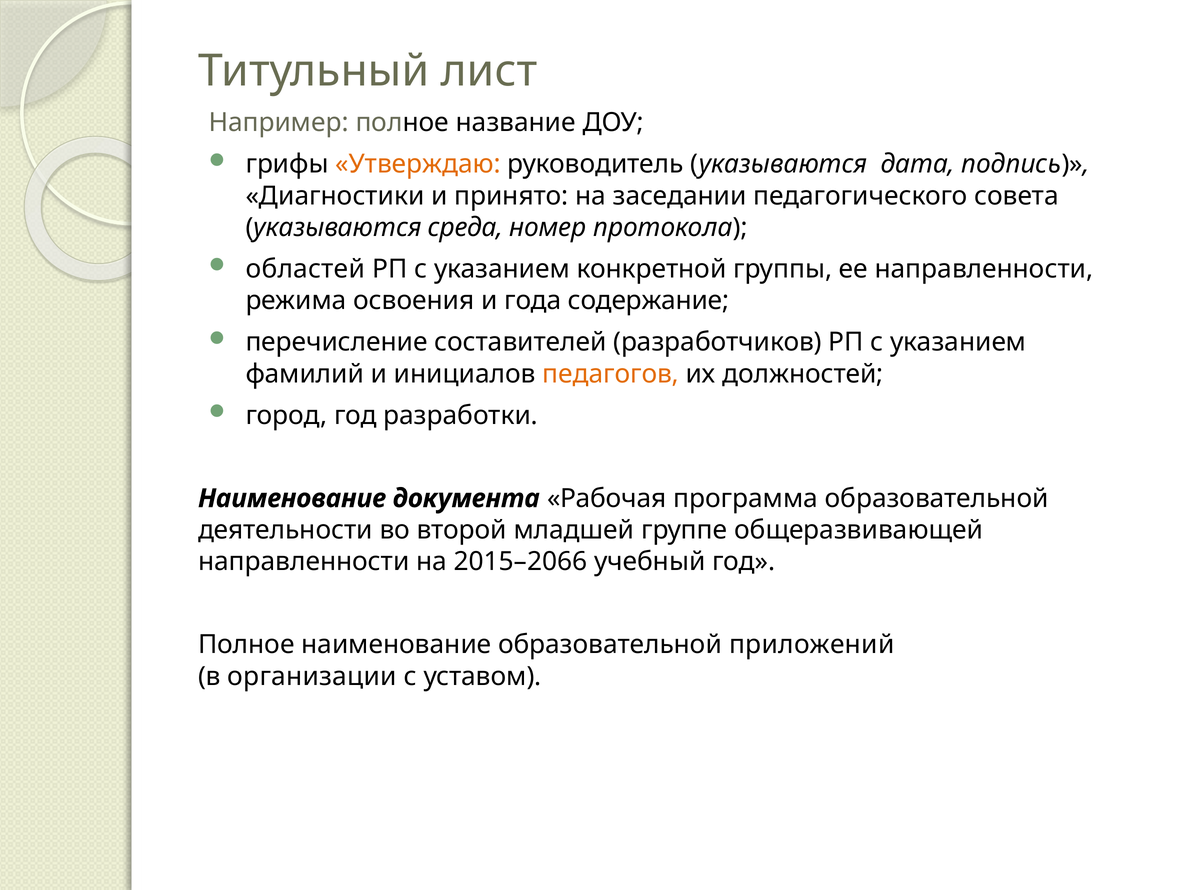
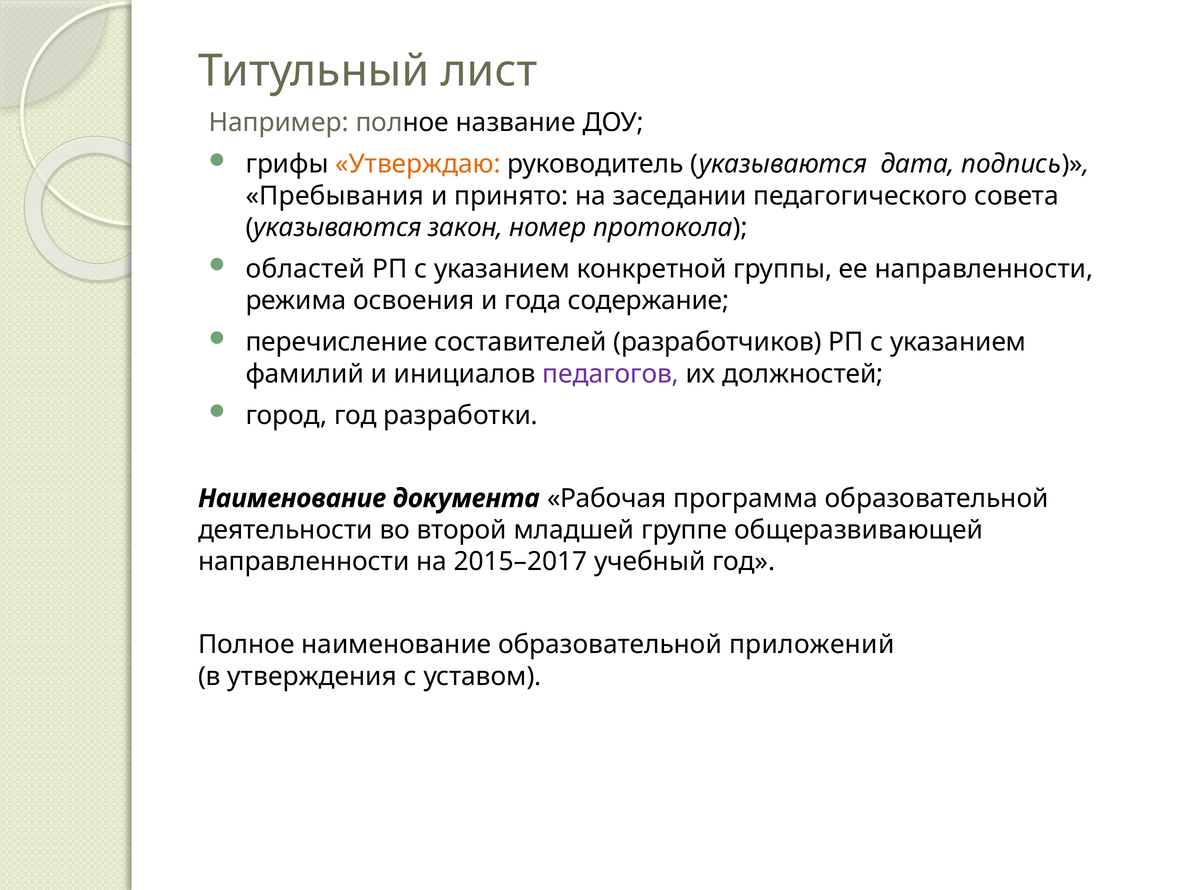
Диагностики: Диагностики -> Пребывания (335, 196)
среда: среда -> закон (466, 228)
педагогов colour: orange -> purple (611, 374)
2015–2066: 2015–2066 -> 2015–2017 (521, 562)
организации: организации -> утверждения (312, 677)
